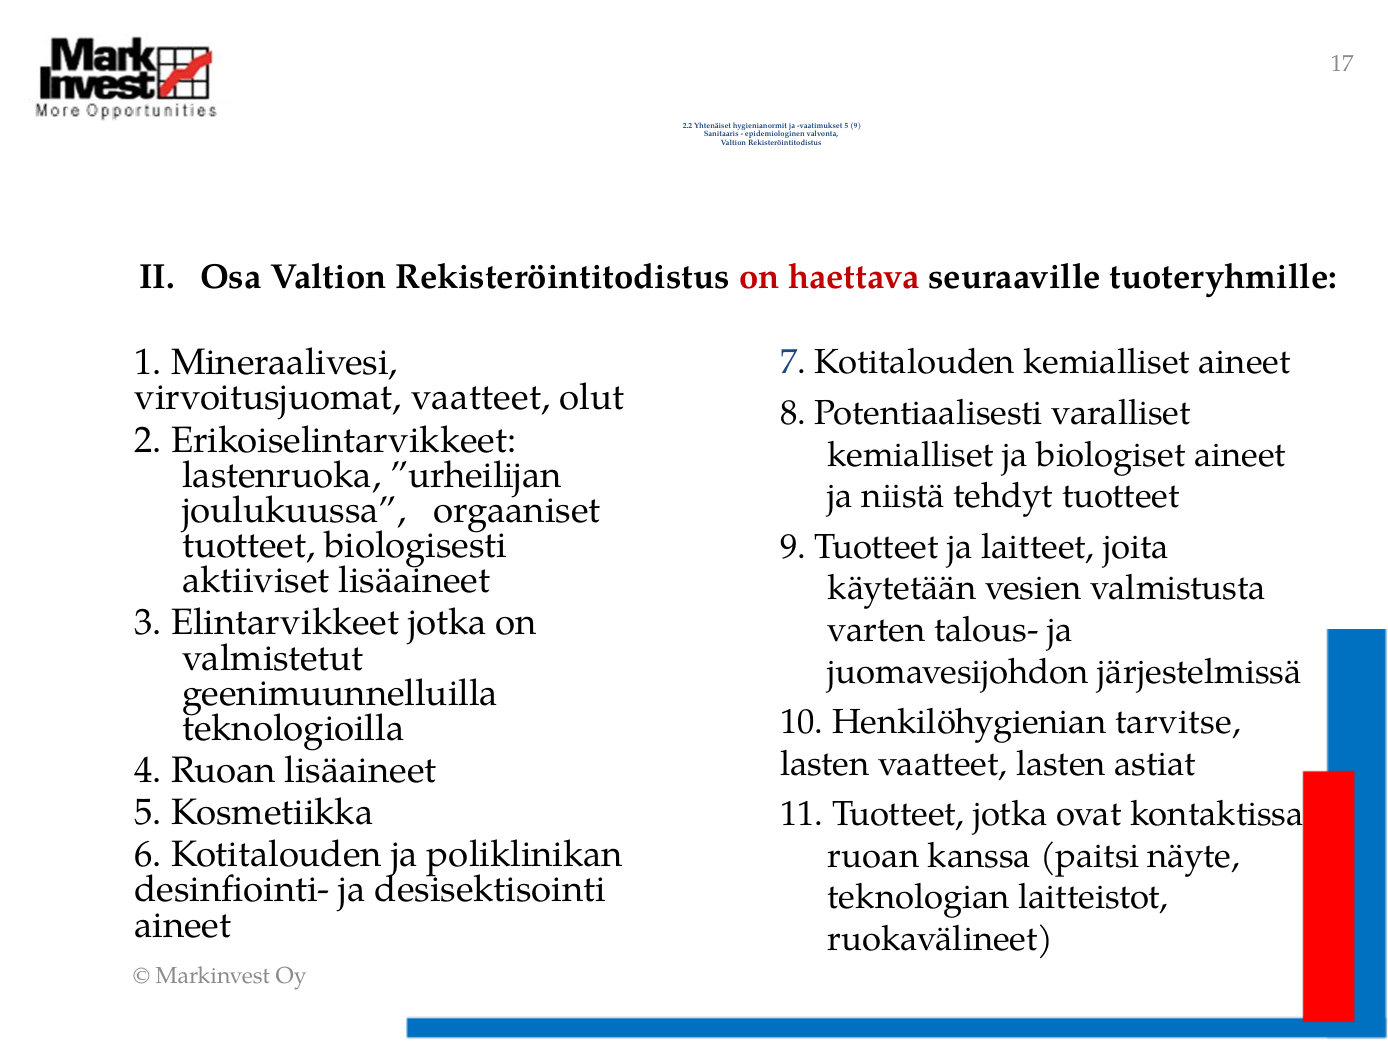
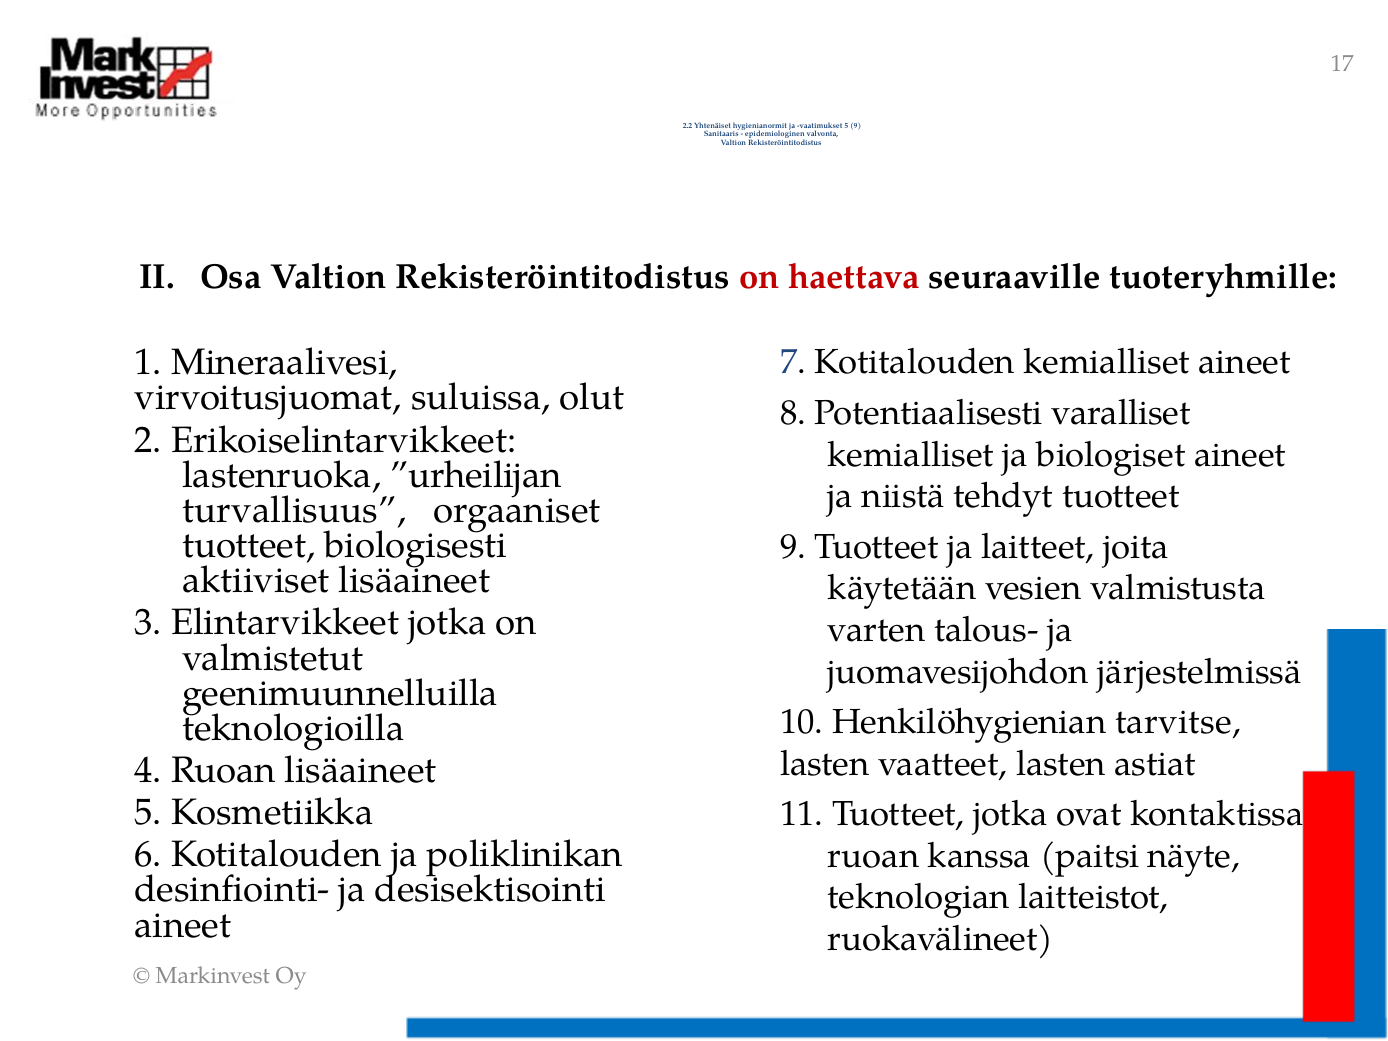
virvoitusjuomat vaatteet: vaatteet -> suluissa (481, 398)
joulukuussa: joulukuussa -> turvallisuus (294, 510)
